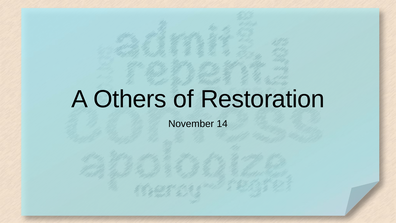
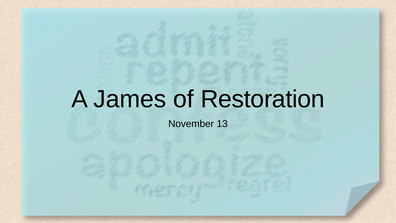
Others: Others -> James (130, 99)
14: 14 -> 13 (222, 124)
